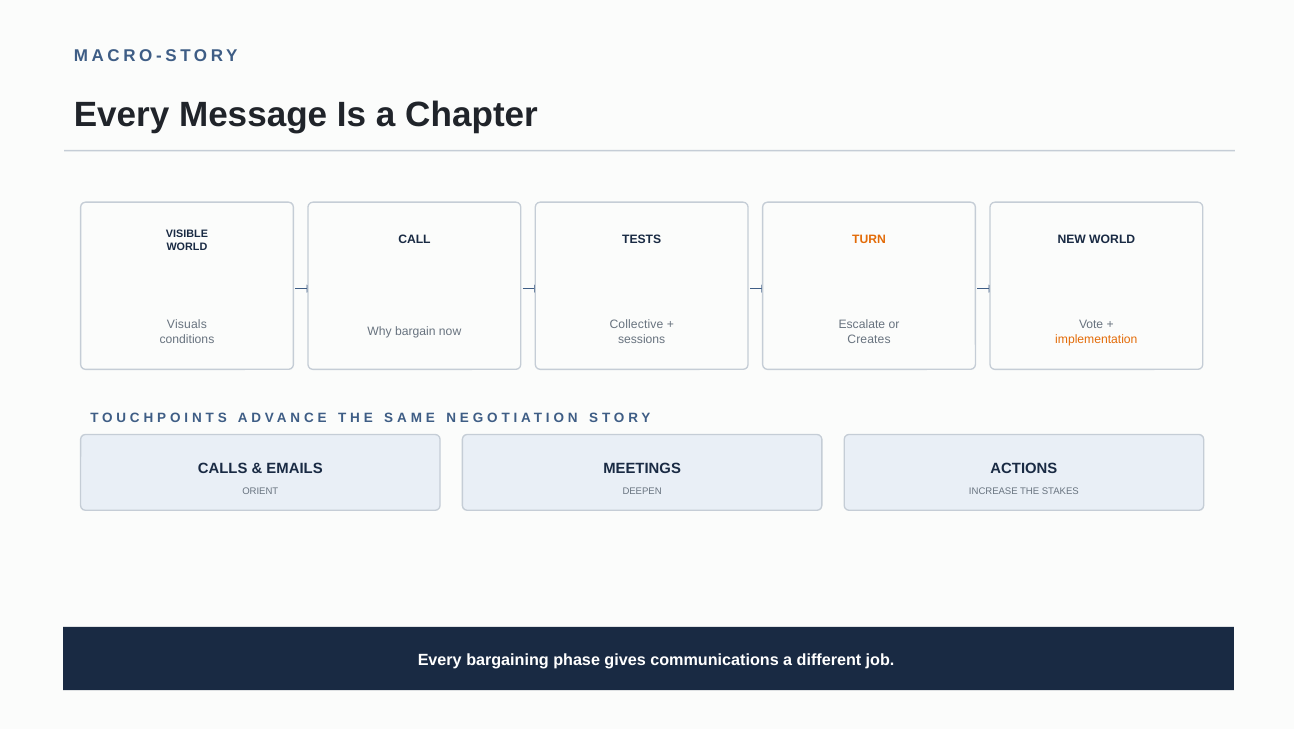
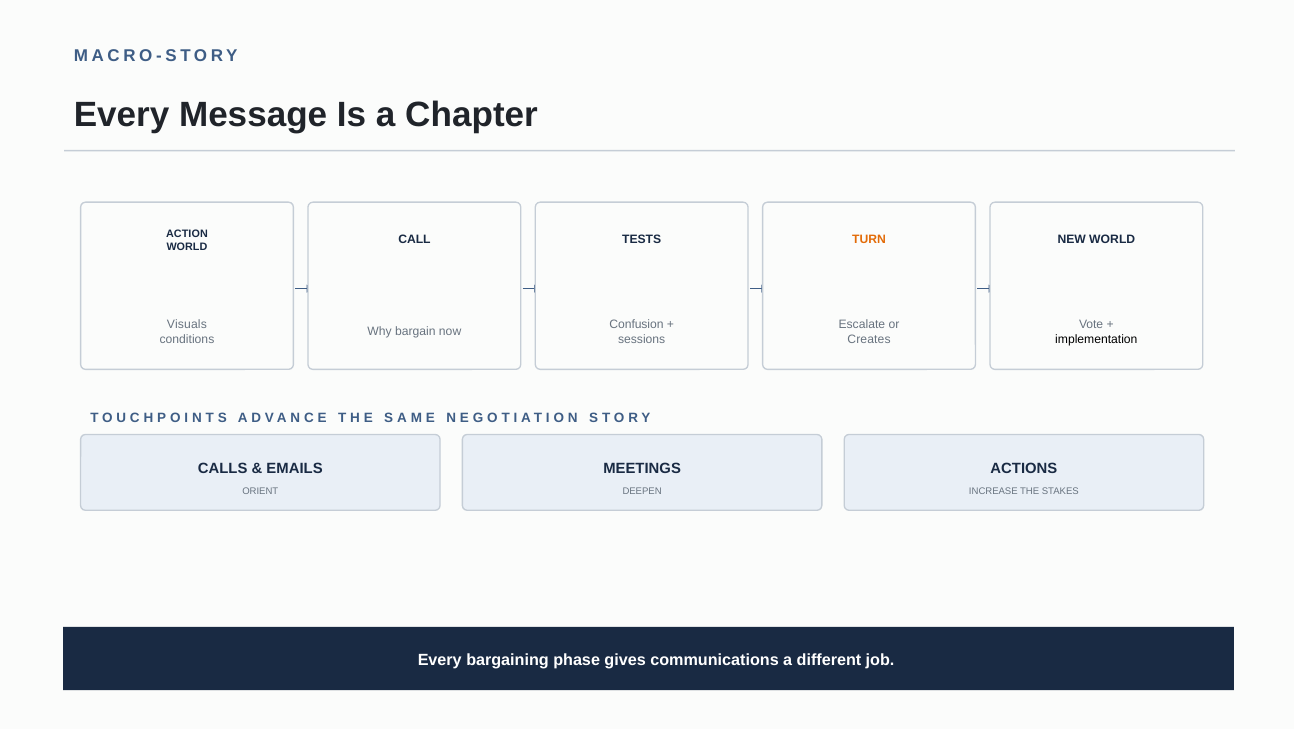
VISIBLE: VISIBLE -> ACTION (187, 234)
Collective: Collective -> Confusion (637, 324)
implementation colour: orange -> black (1096, 339)
